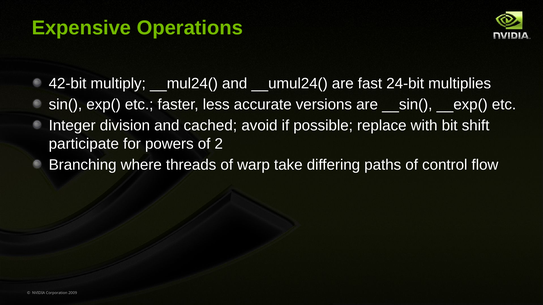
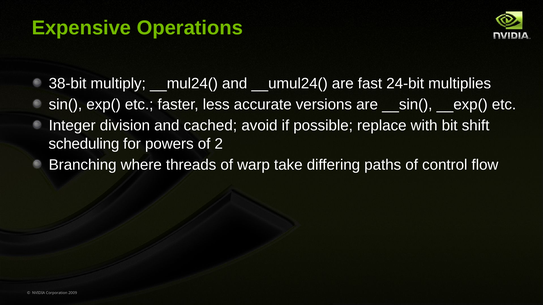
42-bit: 42-bit -> 38-bit (68, 84)
participate: participate -> scheduling (84, 144)
